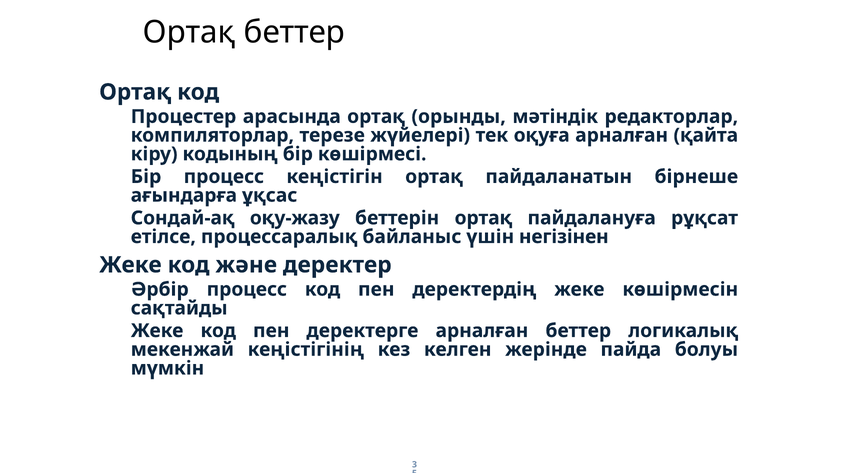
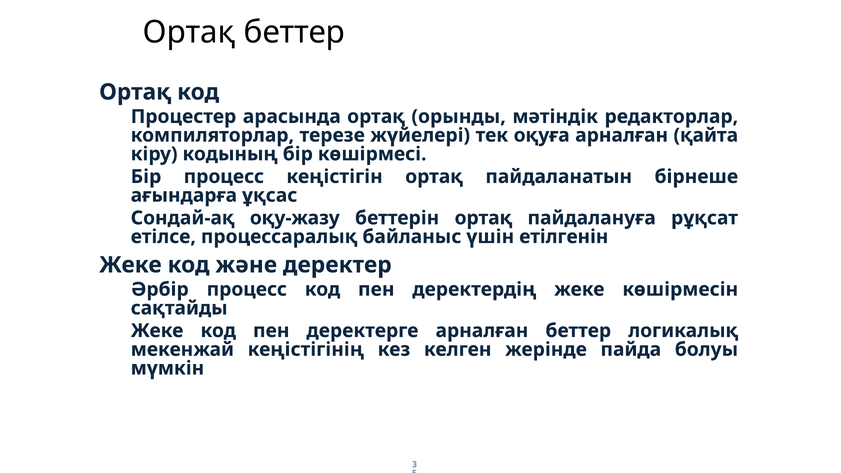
негізінен: негізінен -> етілгенін (564, 237)
